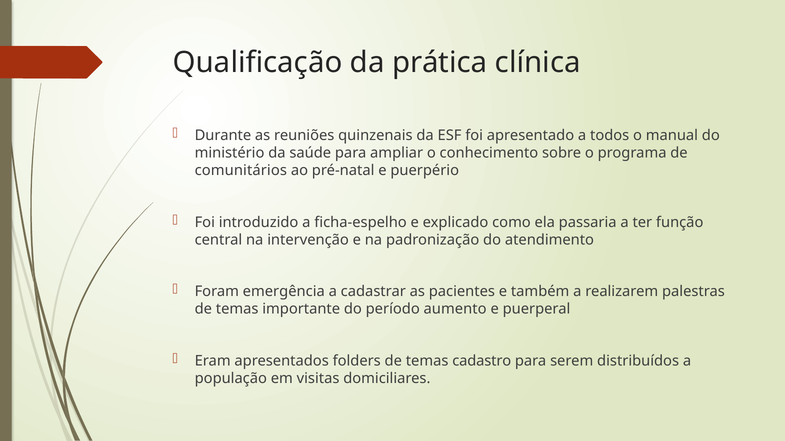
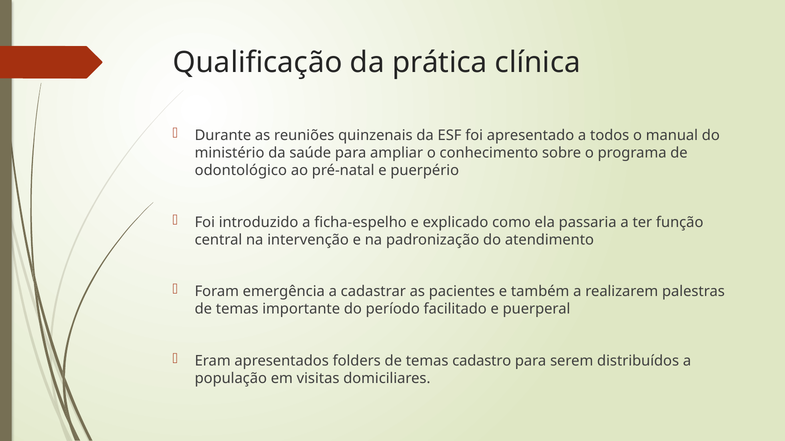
comunitários: comunitários -> odontológico (241, 171)
aumento: aumento -> facilitado (455, 309)
